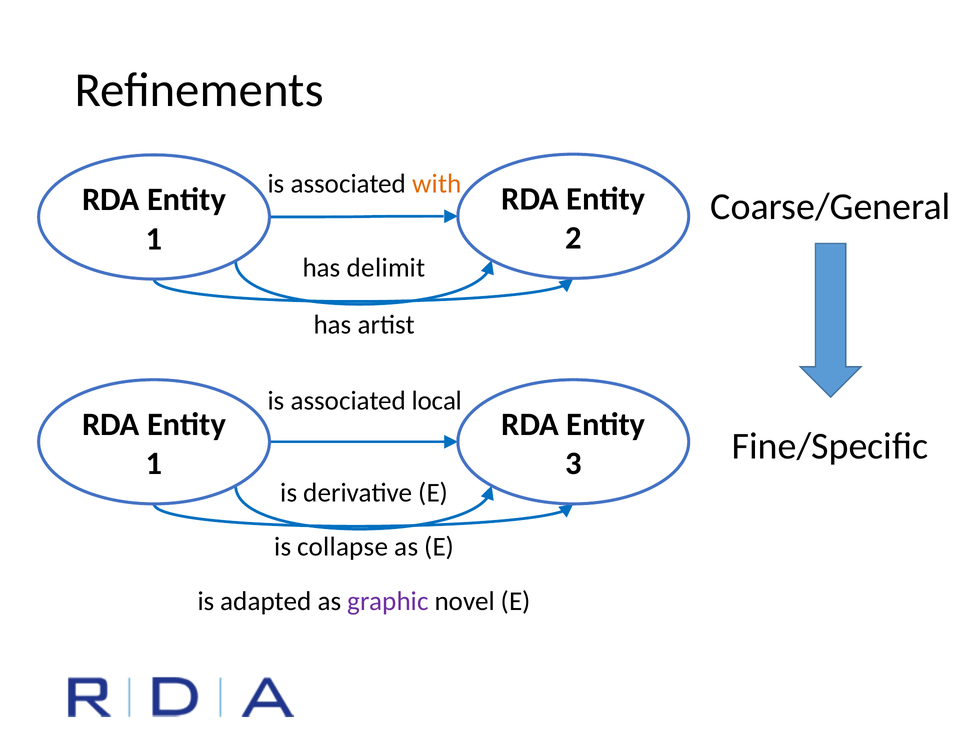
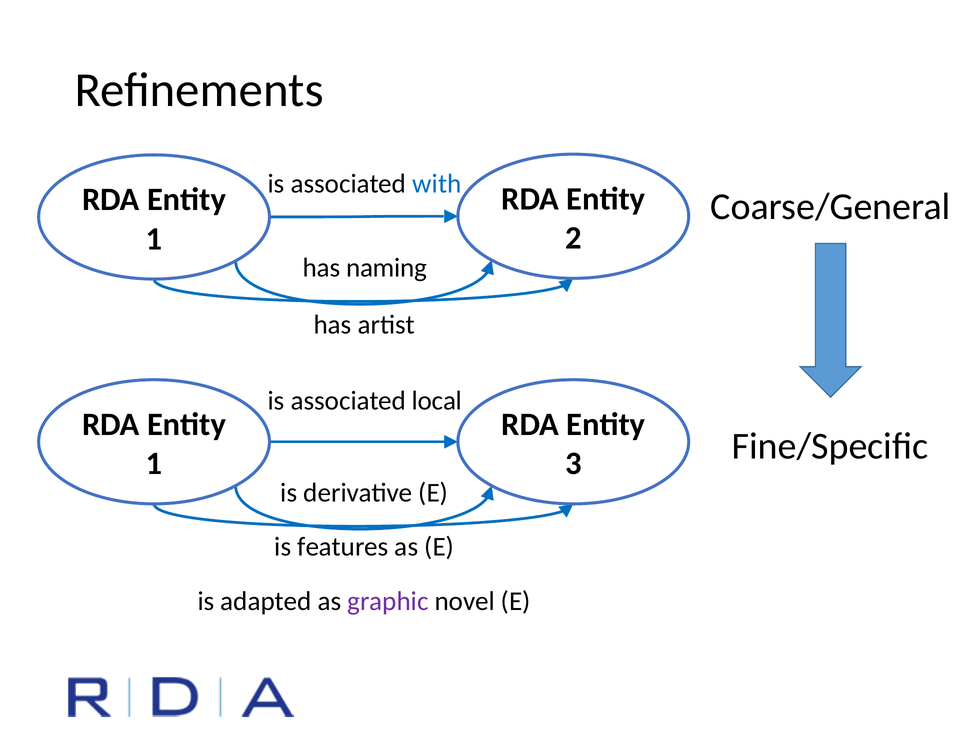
with colour: orange -> blue (437, 184)
delimit: delimit -> naming (386, 267)
collapse: collapse -> features (343, 547)
